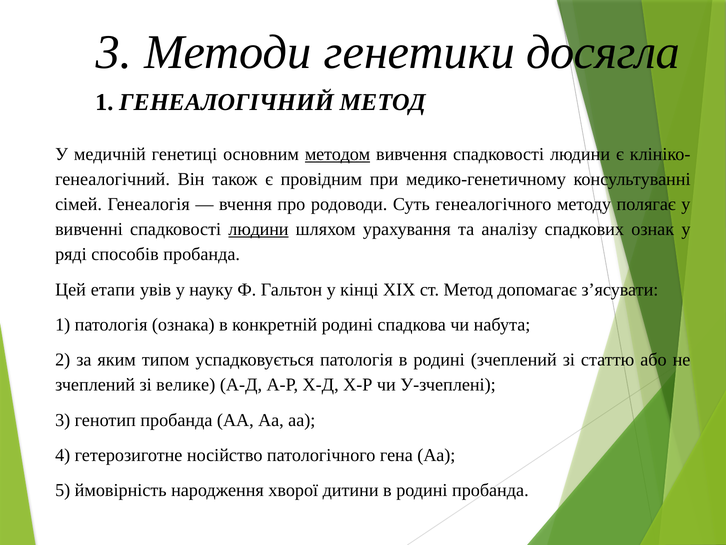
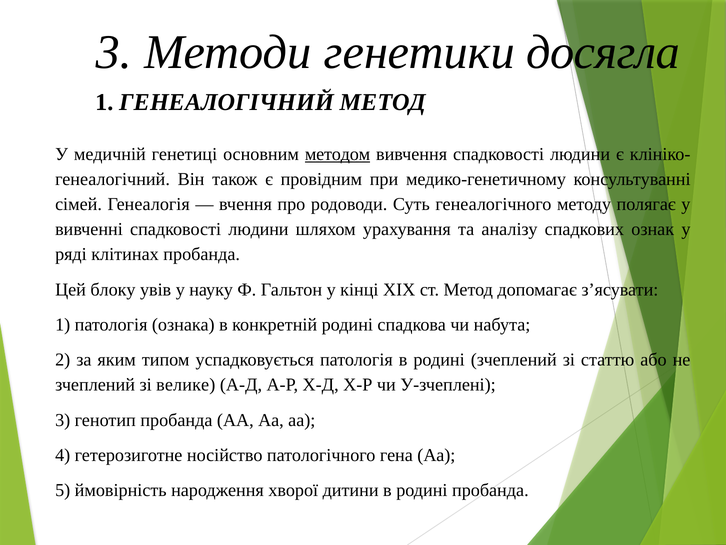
людини underline: present -> none (258, 229)
способів: способів -> клітинах (125, 254)
етапи: етапи -> блоку (113, 289)
